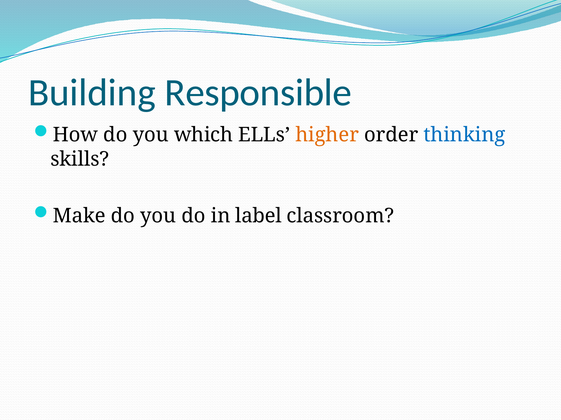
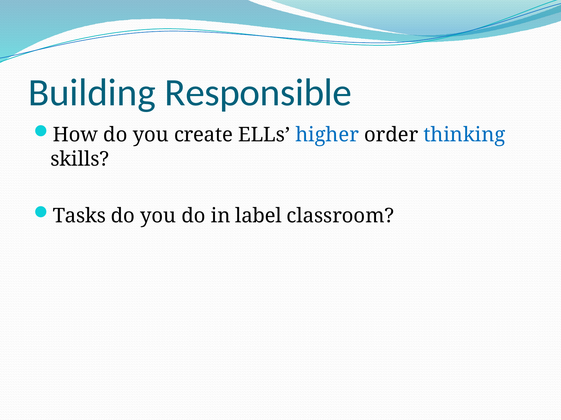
which: which -> create (204, 135)
higher colour: orange -> blue (327, 135)
Make: Make -> Tasks (79, 216)
